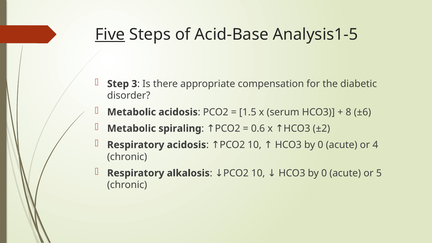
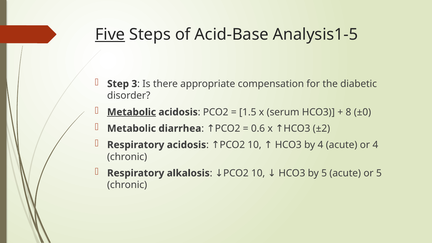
Metabolic underline: none -> present (132, 112)
±6: ±6 -> ±0 (362, 112)
spiraling: spiraling -> diarrhea (180, 128)
0: 0 -> 4 (320, 145)
0: 0 -> 5 (324, 173)
